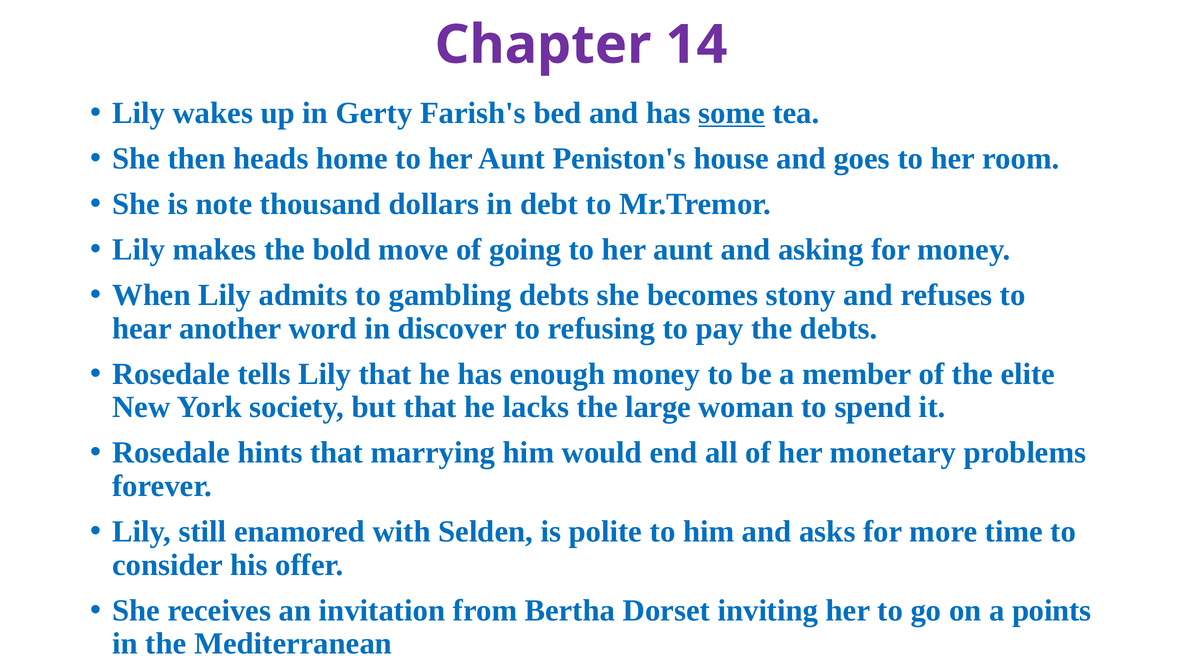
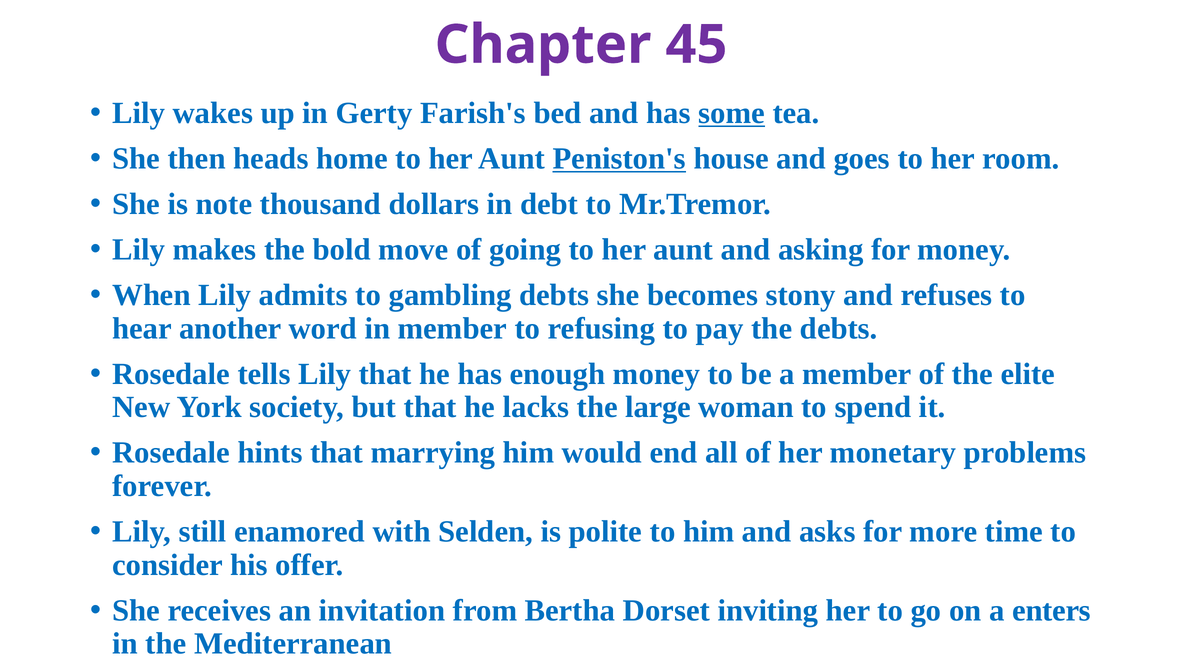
14: 14 -> 45 (696, 45)
Peniston's underline: none -> present (619, 159)
in discover: discover -> member (452, 328)
points: points -> enters (1052, 610)
